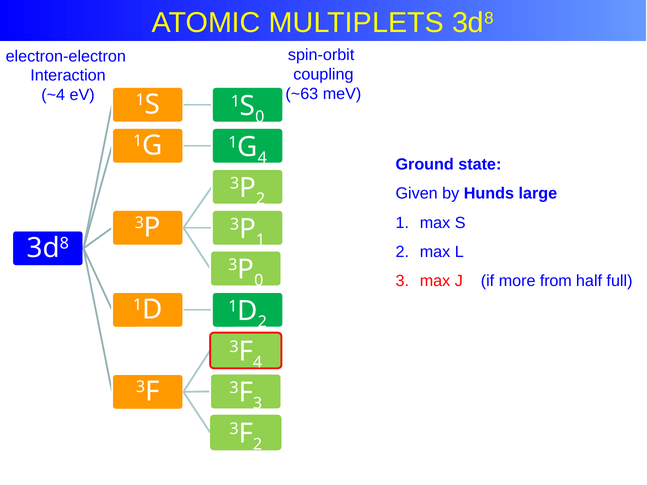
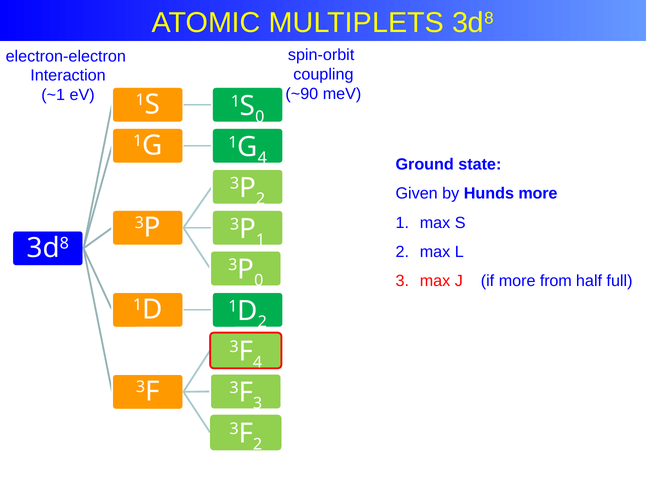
~63: ~63 -> ~90 (302, 94)
~4: ~4 -> ~1 (53, 95)
Hunds large: large -> more (538, 194)
